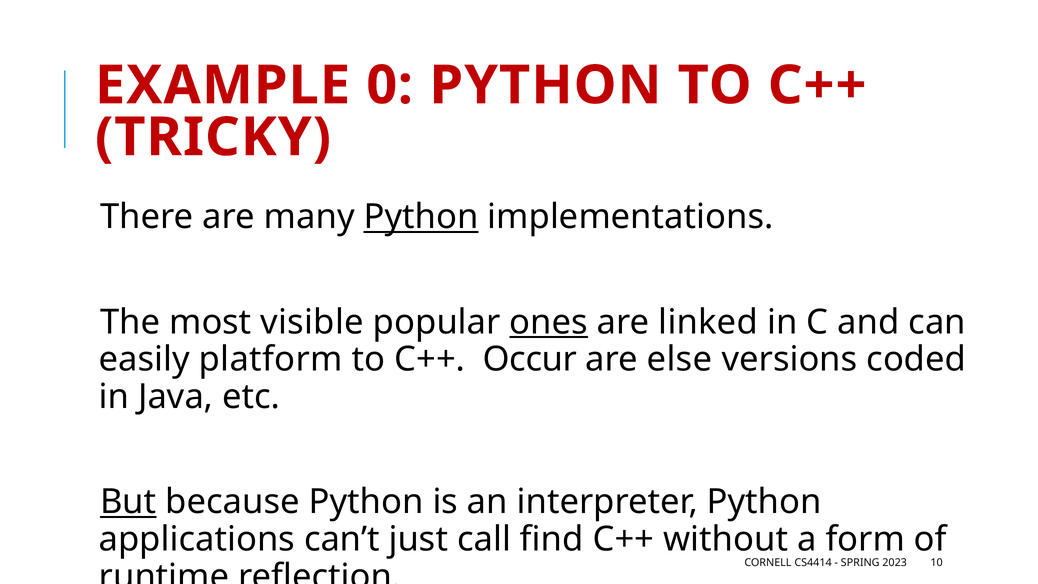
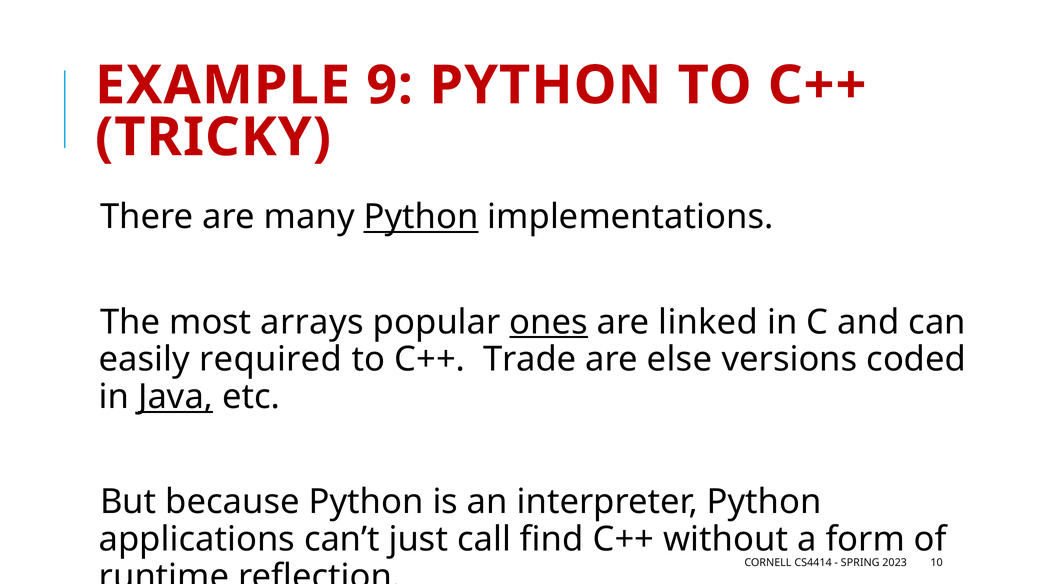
0: 0 -> 9 (390, 85)
visible: visible -> arrays (312, 322)
platform: platform -> required (271, 359)
Occur: Occur -> Trade (530, 359)
Java underline: none -> present (176, 397)
But underline: present -> none (128, 502)
